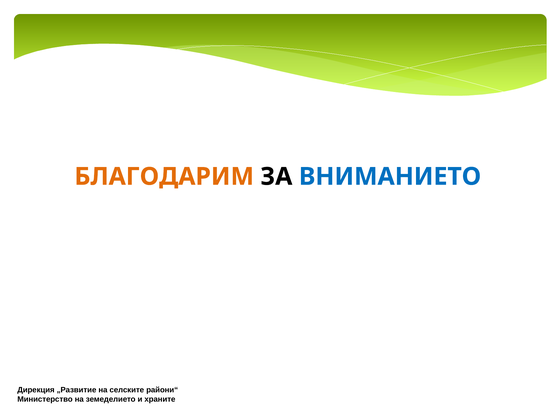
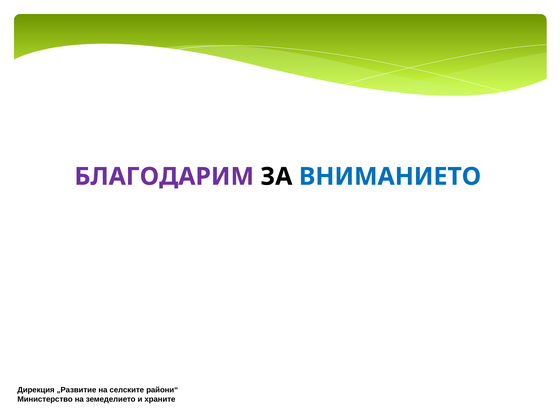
БЛАГОДАРИМ colour: orange -> purple (164, 177)
